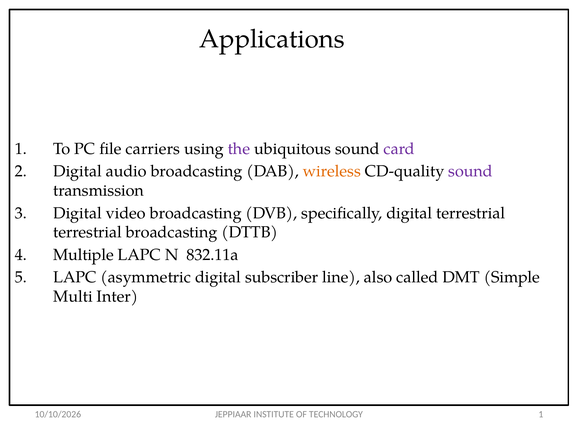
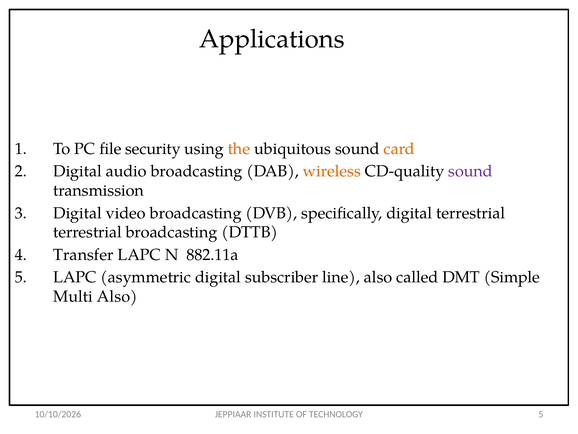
carriers: carriers -> security (153, 149)
the colour: purple -> orange (239, 149)
card colour: purple -> orange (399, 149)
Multiple: Multiple -> Transfer (83, 255)
832.11a: 832.11a -> 882.11a (213, 255)
Multi Inter: Inter -> Also (117, 296)
TECHNOLOGY 1: 1 -> 5 (541, 414)
